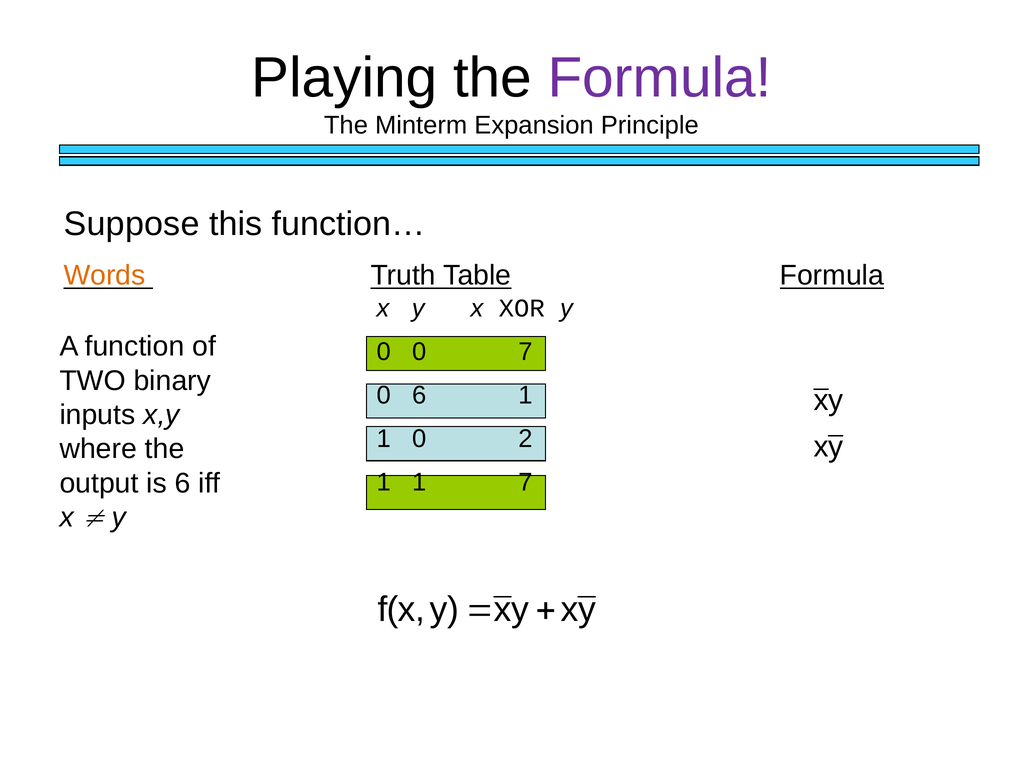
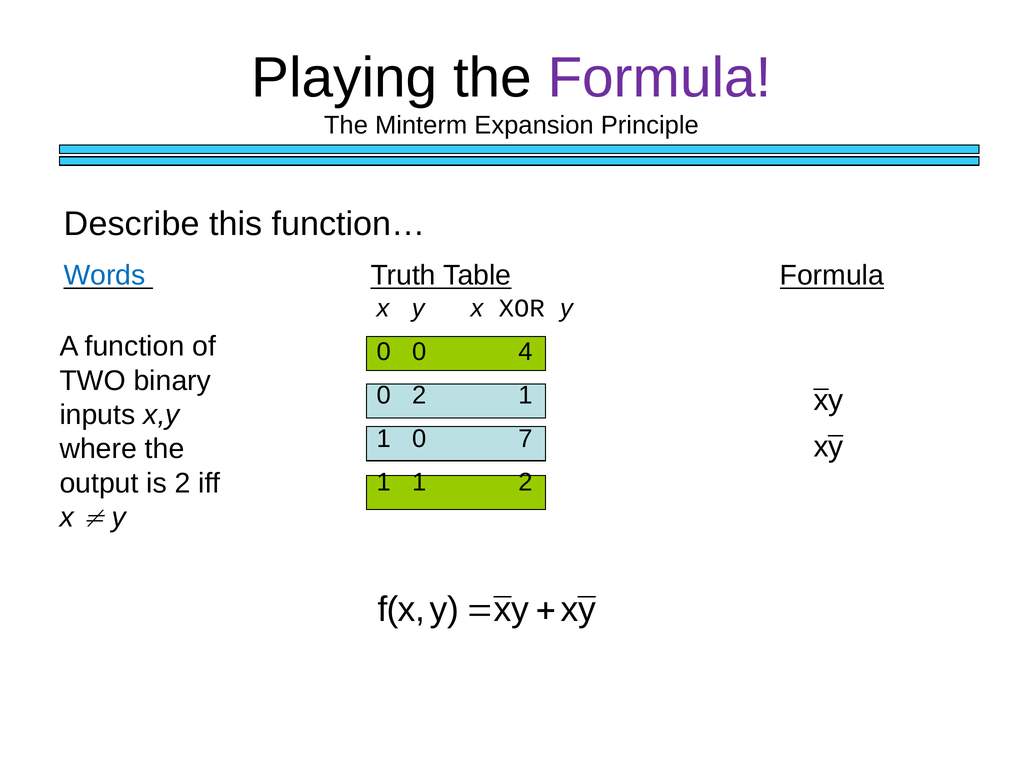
Suppose: Suppose -> Describe (132, 224)
Words colour: orange -> blue (104, 275)
0 7: 7 -> 4 (525, 351)
0 6: 6 -> 2 (419, 395)
2: 2 -> 7 (525, 438)
is 6: 6 -> 2 (183, 483)
1 7: 7 -> 2 (525, 482)
